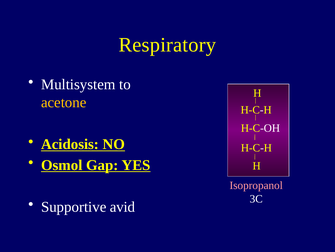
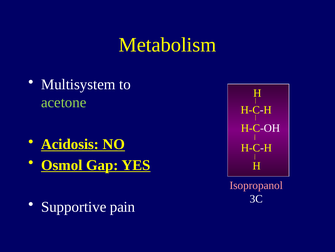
Respiratory: Respiratory -> Metabolism (167, 45)
acetone colour: yellow -> light green (64, 102)
avid: avid -> pain (123, 206)
